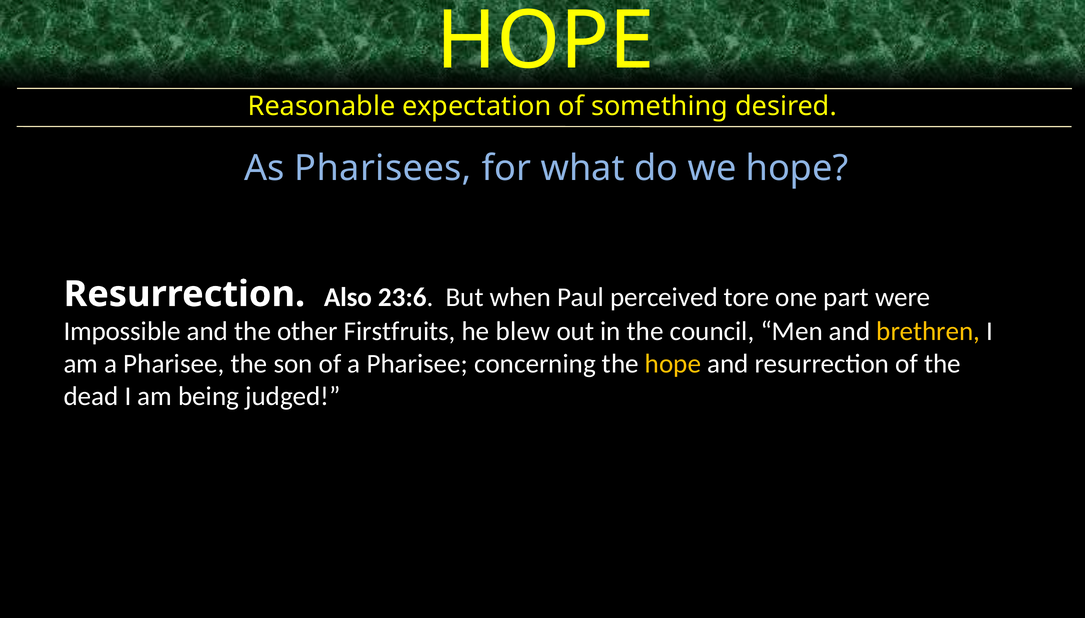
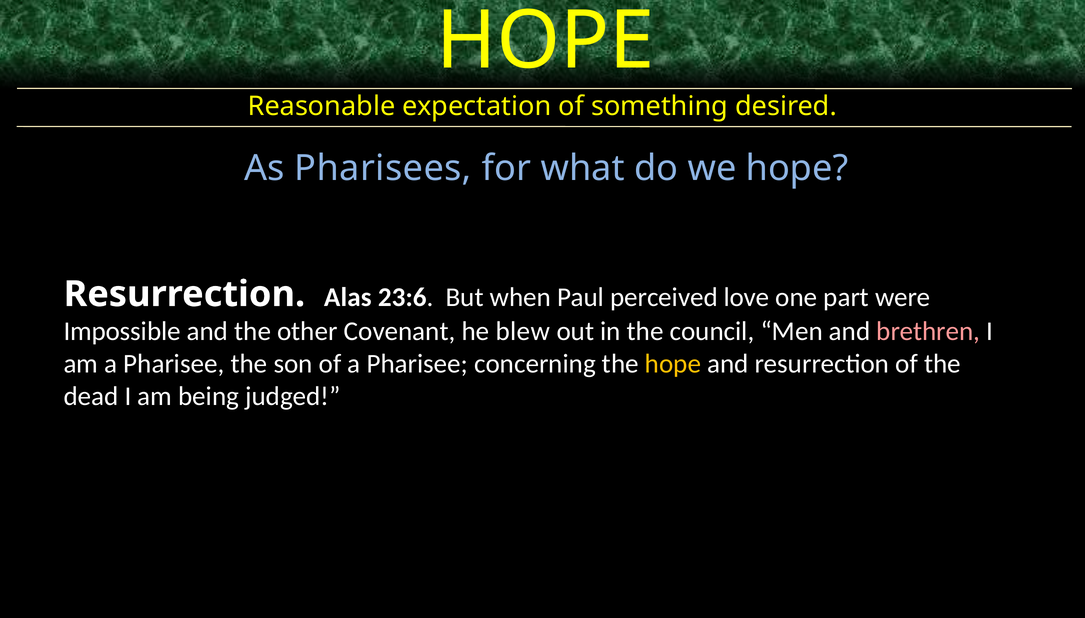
Also: Also -> Alas (348, 297)
tore: tore -> love (747, 297)
Firstfruits: Firstfruits -> Covenant (400, 332)
brethren colour: yellow -> pink (928, 332)
